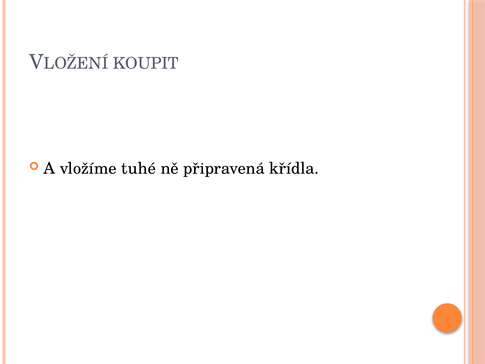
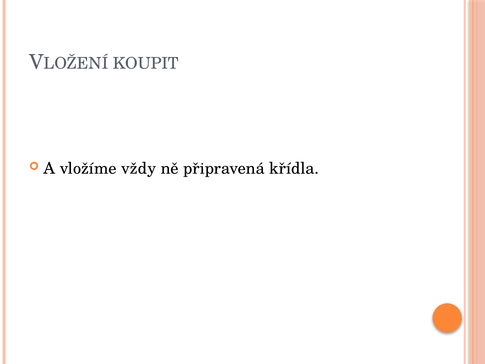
tuhé: tuhé -> vždy (139, 168)
